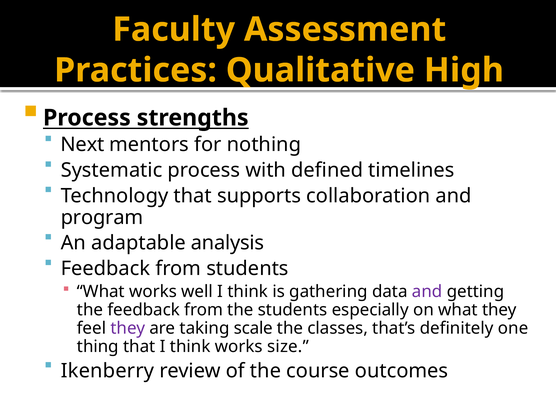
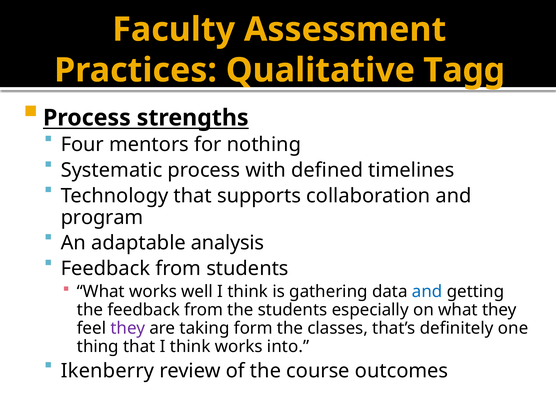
High: High -> Tagg (464, 70)
Next: Next -> Four (82, 145)
and colour: purple -> blue (427, 292)
scale: scale -> form (253, 328)
size: size -> into (288, 347)
